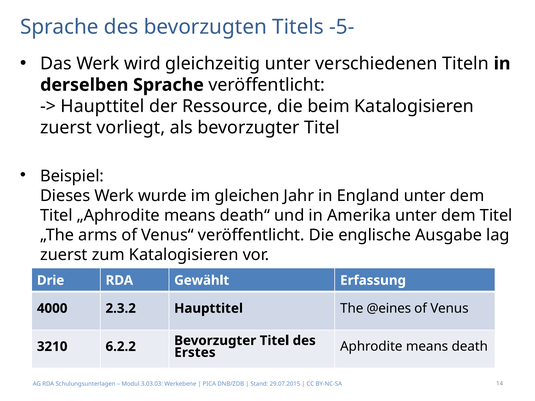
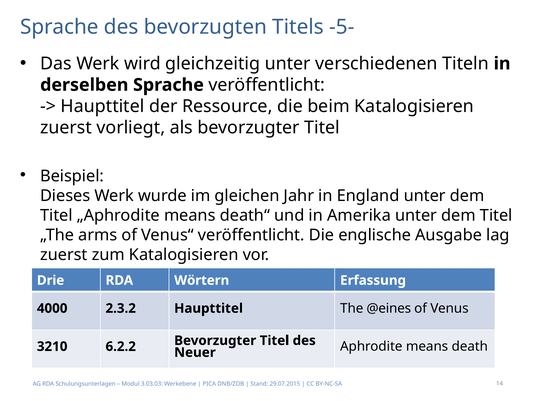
Gewählt: Gewählt -> Wörtern (202, 281)
Erstes: Erstes -> Neuer (195, 353)
